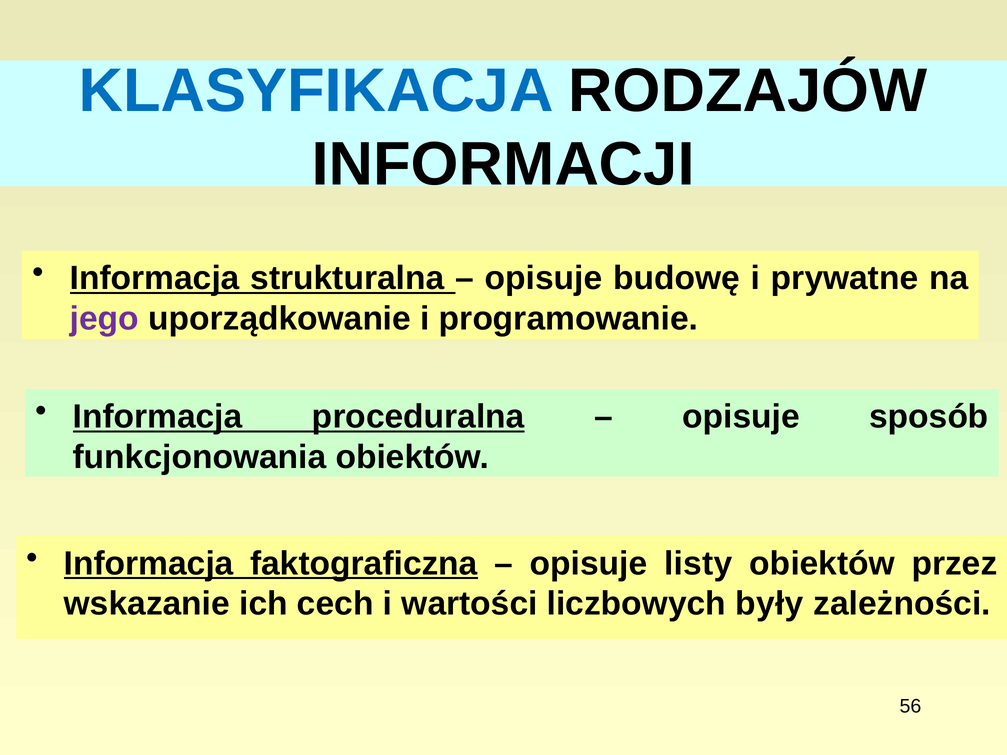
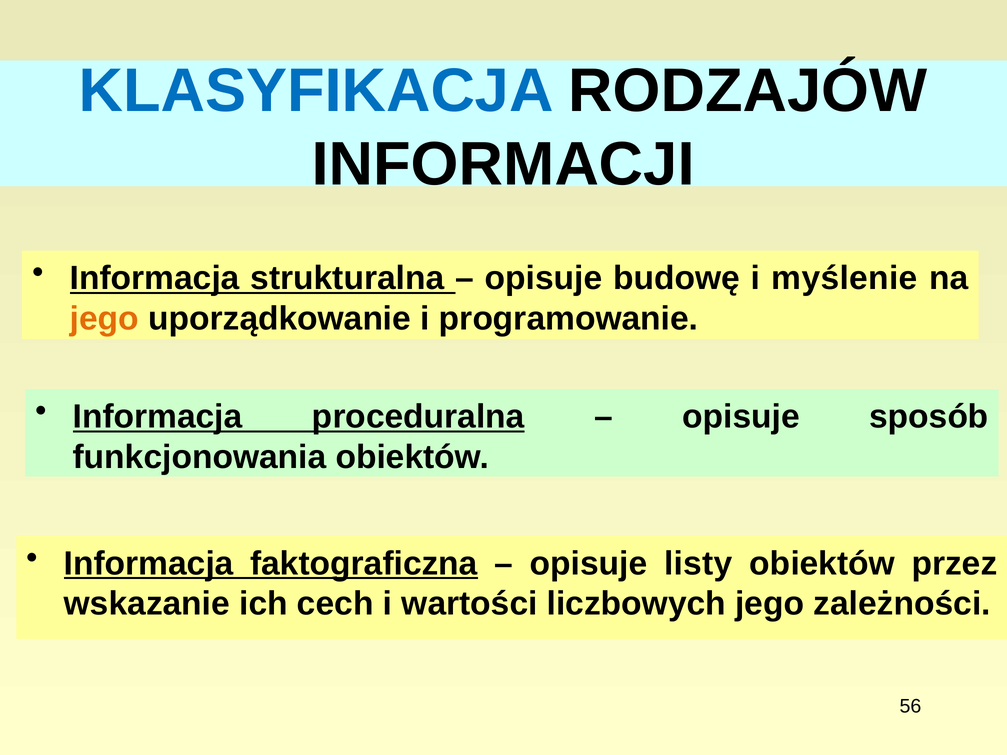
prywatne: prywatne -> myślenie (844, 278)
jego colour: purple -> orange (104, 319)
liczbowych były: były -> jego (770, 604)
